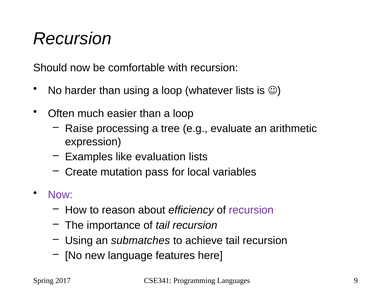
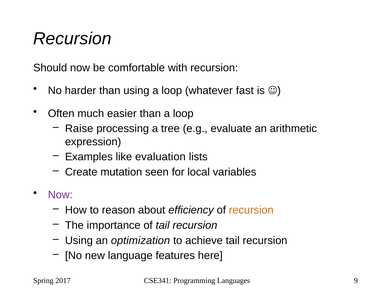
whatever lists: lists -> fast (245, 91)
pass: pass -> seen (157, 172)
recursion colour: purple -> orange (251, 210)
submatches: submatches -> optimization (140, 241)
